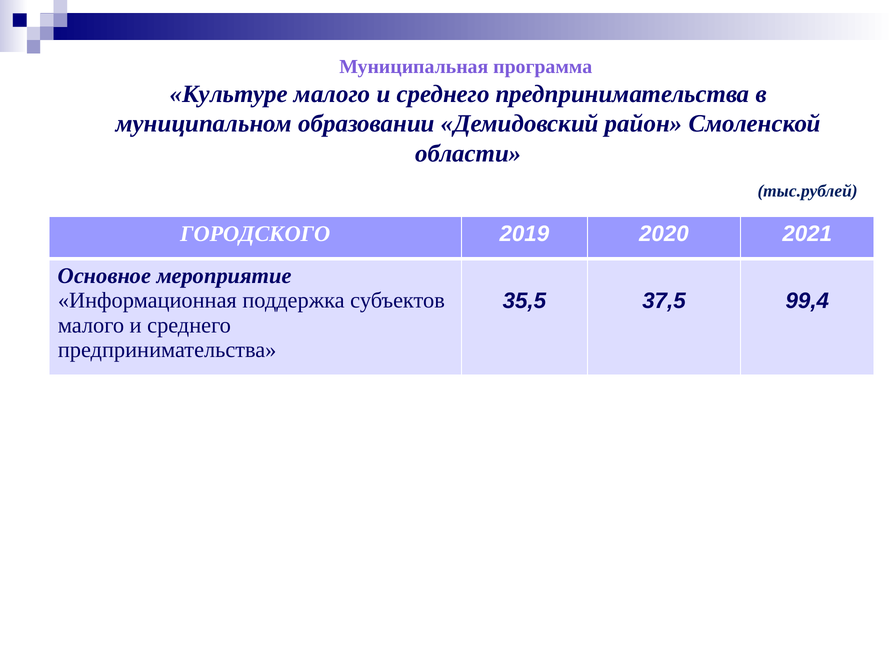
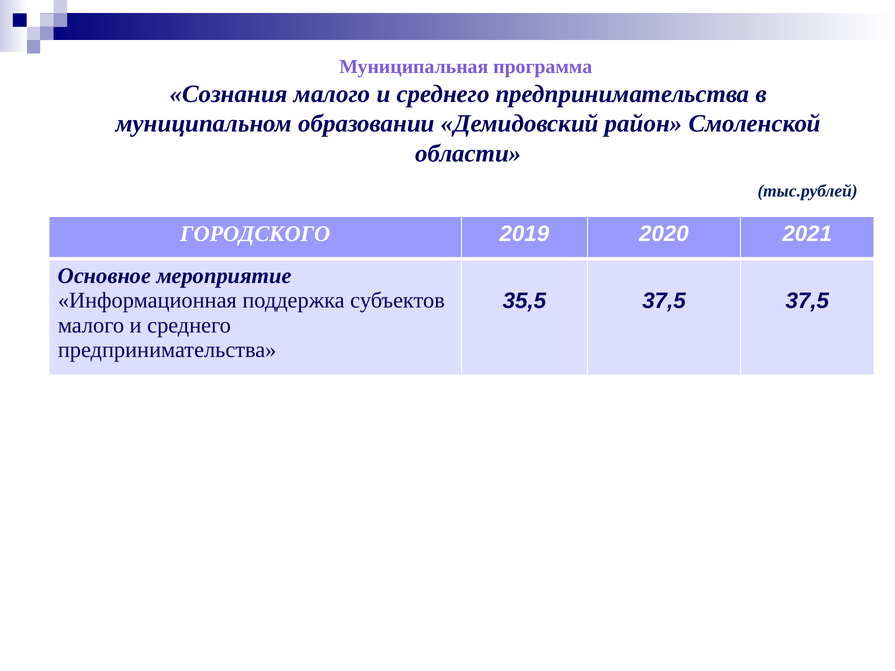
Культуре: Культуре -> Сознания (229, 94)
37,5 99,4: 99,4 -> 37,5 (807, 301)
